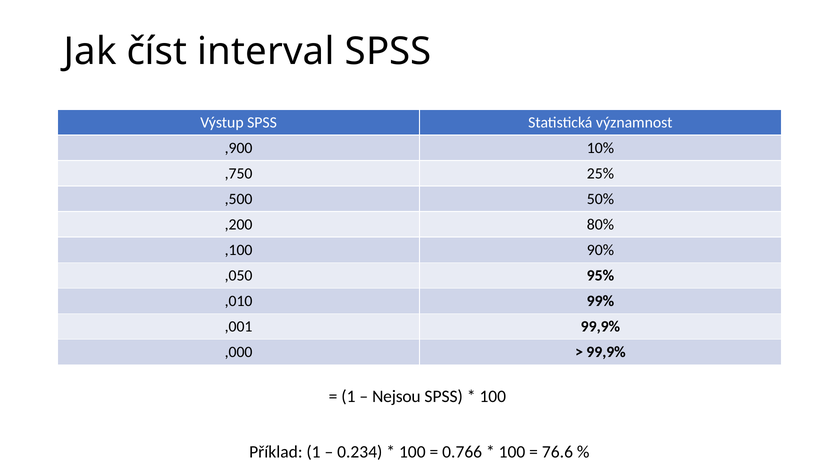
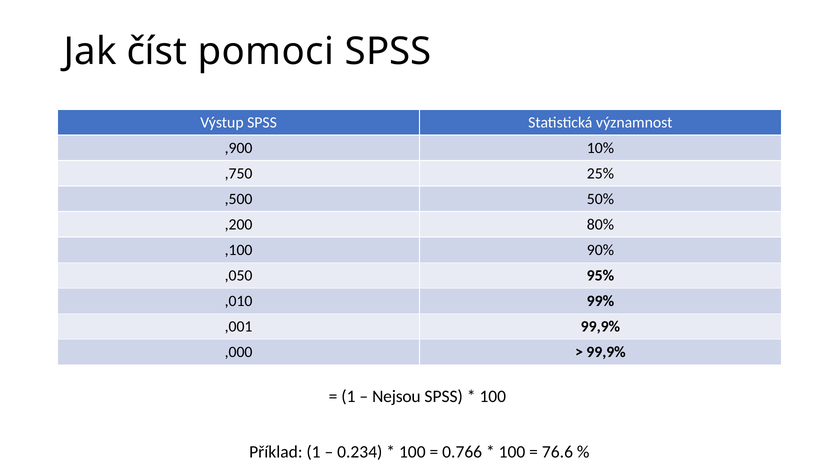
interval: interval -> pomoci (266, 52)
